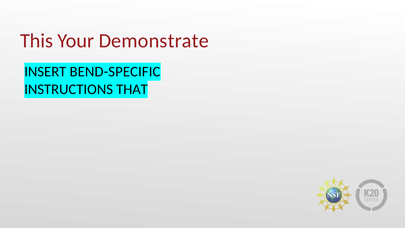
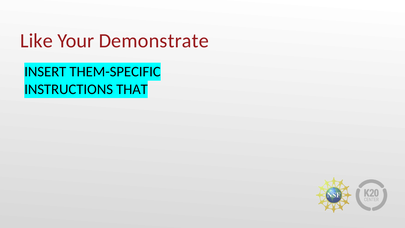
This: This -> Like (37, 41)
BEND-SPECIFIC: BEND-SPECIFIC -> THEM-SPECIFIC (115, 72)
